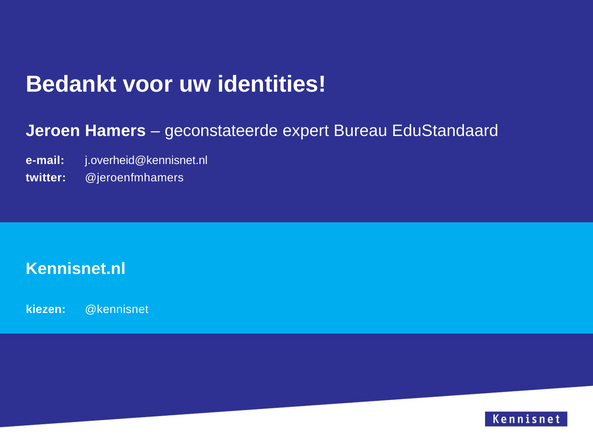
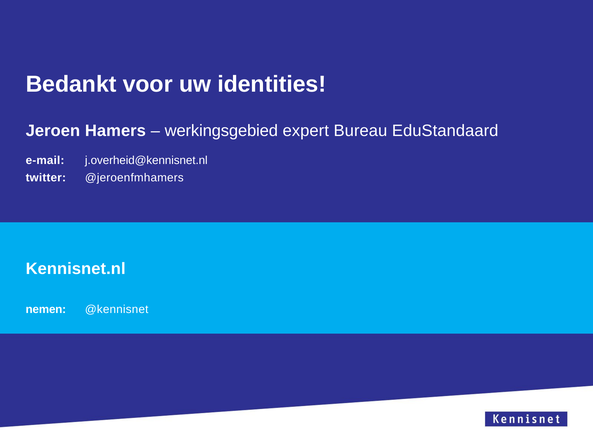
geconstateerde: geconstateerde -> werkingsgebied (221, 131)
kiezen: kiezen -> nemen (46, 309)
